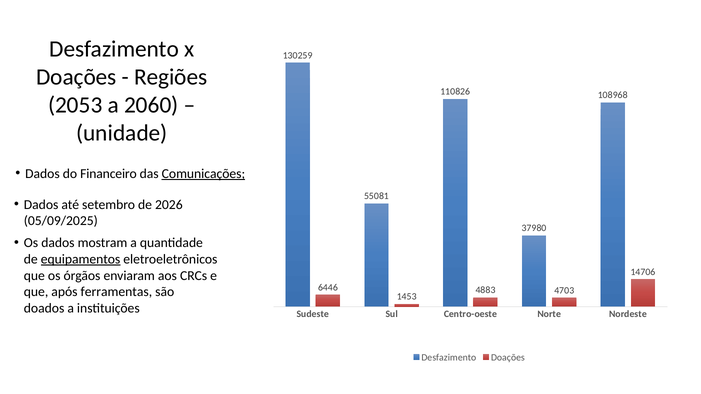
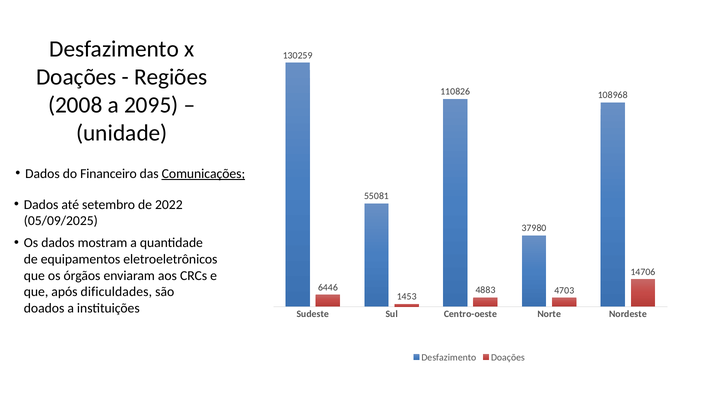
2053: 2053 -> 2008 (75, 105)
2060: 2060 -> 2095 (151, 105)
2026: 2026 -> 2022 (169, 205)
equipamentos underline: present -> none (81, 259)
ferramentas: ferramentas -> dificuldades (116, 292)
